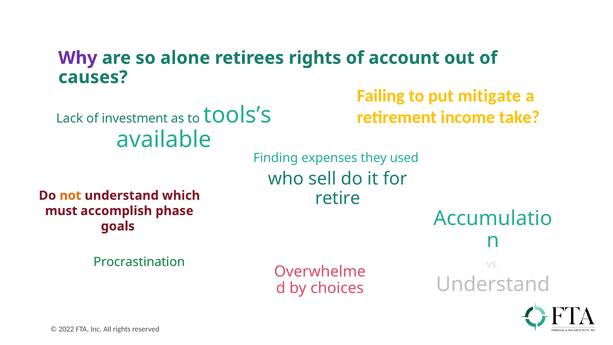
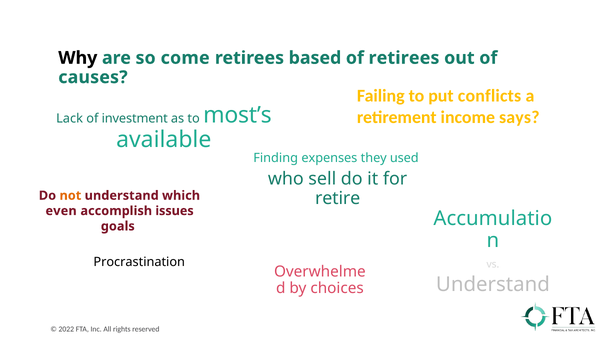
Why colour: purple -> black (78, 58)
alone: alone -> come (185, 58)
retirees rights: rights -> based (315, 58)
of account: account -> retirees (404, 58)
mitigate: mitigate -> conflicts (490, 96)
take: take -> says (519, 117)
tools’s: tools’s -> most’s (237, 115)
must: must -> even (61, 211)
phase: phase -> issues (175, 211)
Procrastination colour: green -> black (139, 262)
